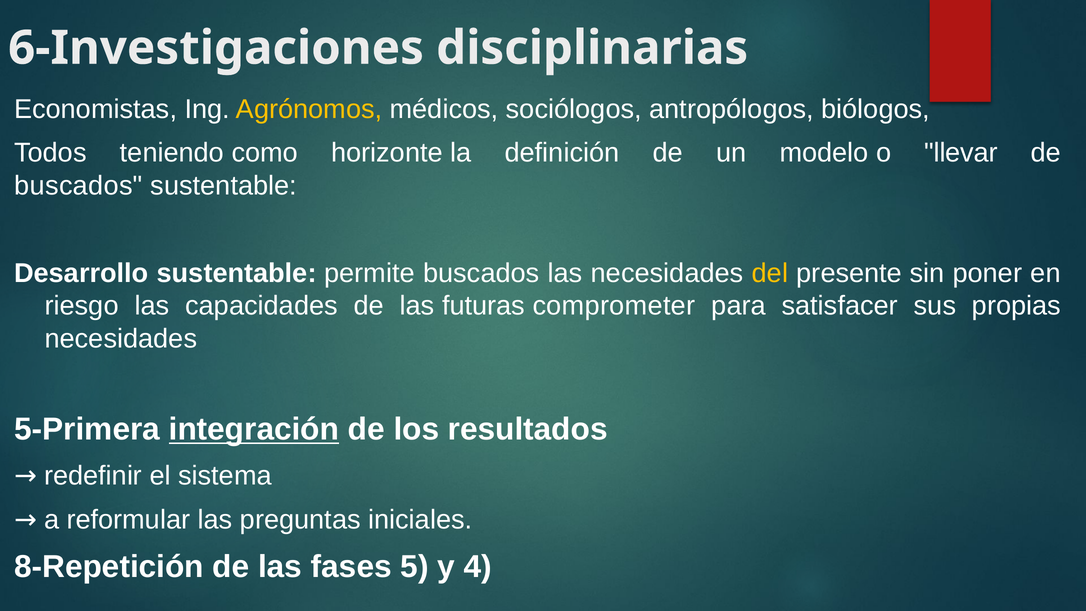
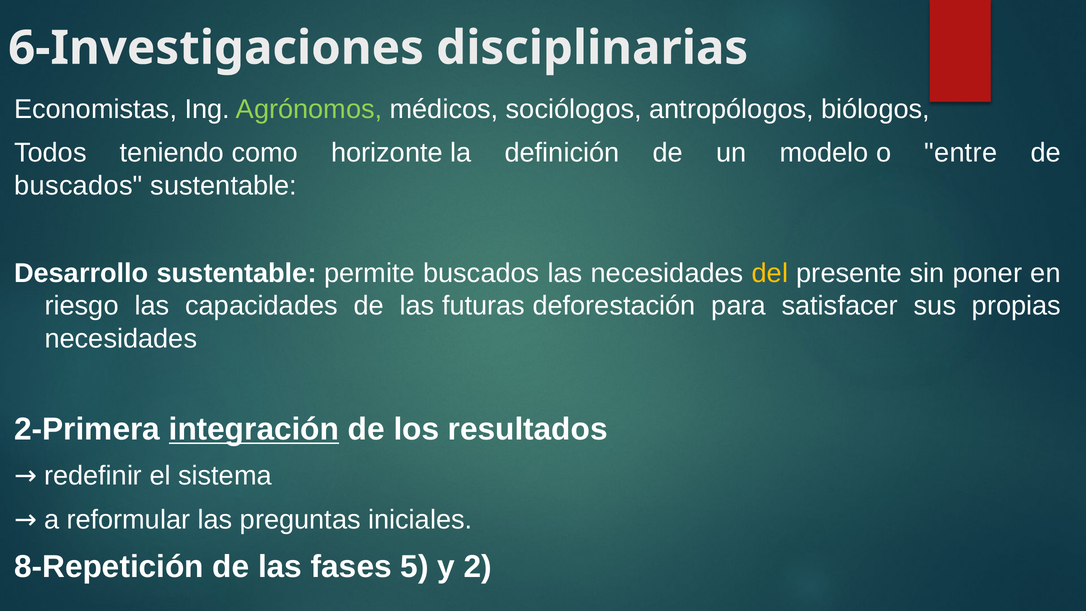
Agrónomos colour: yellow -> light green (309, 109)
llevar: llevar -> entre (961, 153)
comprometer: comprometer -> deforestación (614, 306)
5-Primera: 5-Primera -> 2-Primera (87, 429)
4: 4 -> 2 (478, 566)
